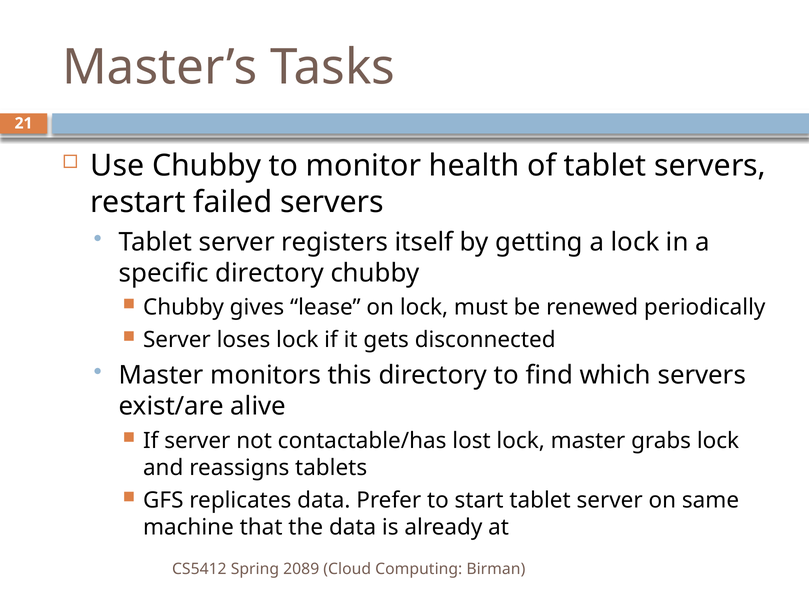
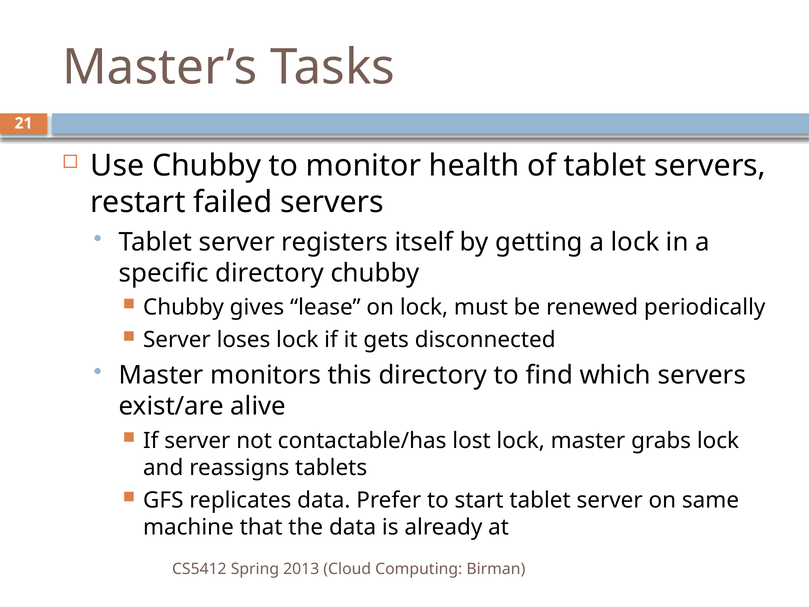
2089: 2089 -> 2013 (301, 569)
